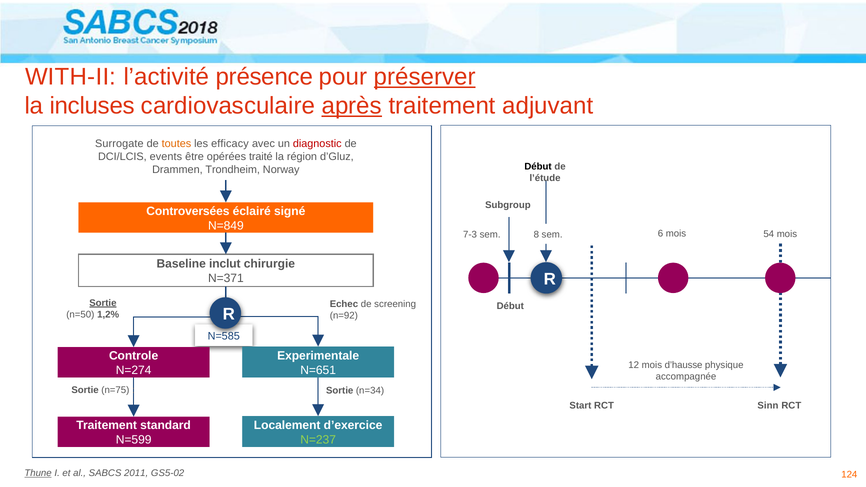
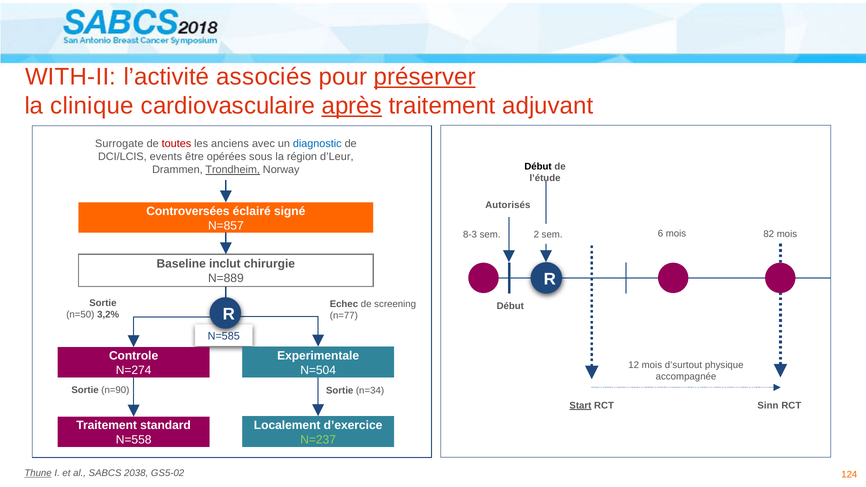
présence: présence -> associés (264, 77)
incluses: incluses -> clinique (92, 106)
toutes colour: orange -> red (176, 144)
efficacy: efficacy -> anciens (230, 144)
diagnostic colour: red -> blue (317, 144)
traité: traité -> sous (261, 157)
d’Gluz: d’Gluz -> d’Leur (337, 157)
Trondheim underline: none -> present (233, 170)
Subgroup: Subgroup -> Autorisés (508, 205)
N=849: N=849 -> N=857 (226, 226)
54: 54 -> 82 (769, 234)
7-3: 7-3 -> 8-3 (470, 234)
8: 8 -> 2 (536, 235)
N=371: N=371 -> N=889 (226, 279)
Sortie underline: present -> none (103, 303)
1,2%: 1,2% -> 3,2% (108, 314)
n=92: n=92 -> n=77 (344, 315)
d’hausse: d’hausse -> d’surtout (683, 365)
N=651: N=651 -> N=504 (318, 370)
n=75: n=75 -> n=90 (115, 390)
Start underline: none -> present (580, 405)
N=599: N=599 -> N=558 (134, 440)
2011: 2011 -> 2038 (136, 473)
